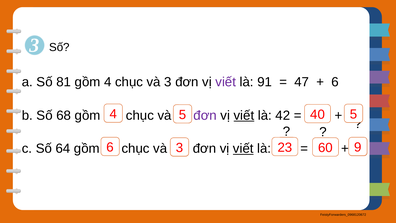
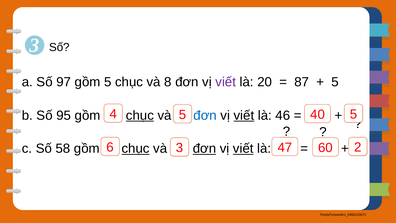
81: 81 -> 97 (64, 82)
gồm 4: 4 -> 5 (108, 82)
và 3: 3 -> 8 (168, 82)
91: 91 -> 20 (265, 82)
47: 47 -> 87 (302, 82)
6: 6 -> 5 (335, 82)
68: 68 -> 95 (64, 115)
chục underline: none -> present (140, 115)
đơn colour: purple -> blue (205, 115)
42: 42 -> 46 (283, 115)
23: 23 -> 47 (285, 147)
9: 9 -> 2 (358, 147)
64: 64 -> 58 (63, 148)
chục underline: none -> present (136, 148)
đơn underline: none -> present (204, 148)
